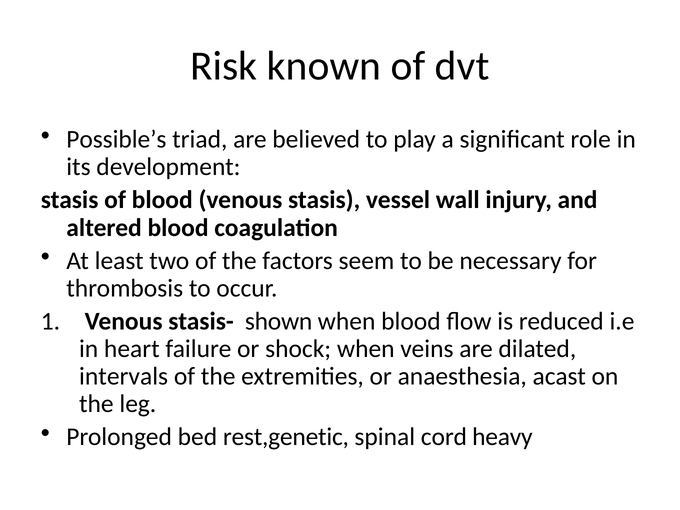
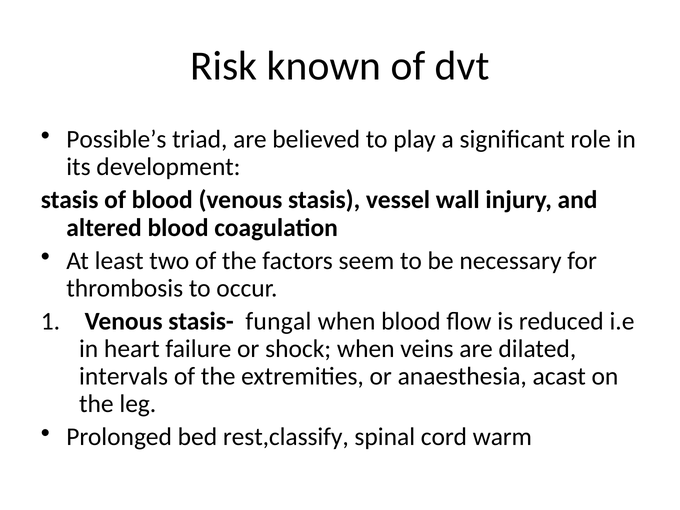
shown: shown -> fungal (278, 321)
rest,genetic: rest,genetic -> rest,classify (286, 437)
heavy: heavy -> warm (502, 437)
